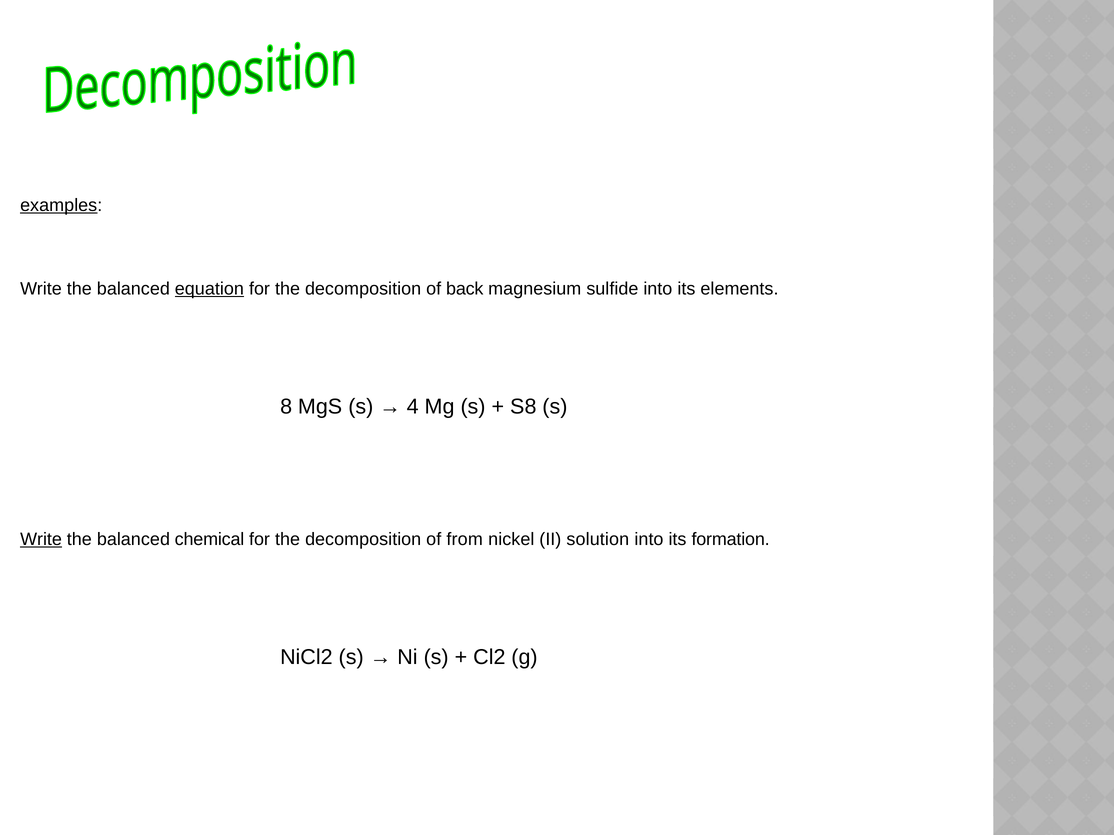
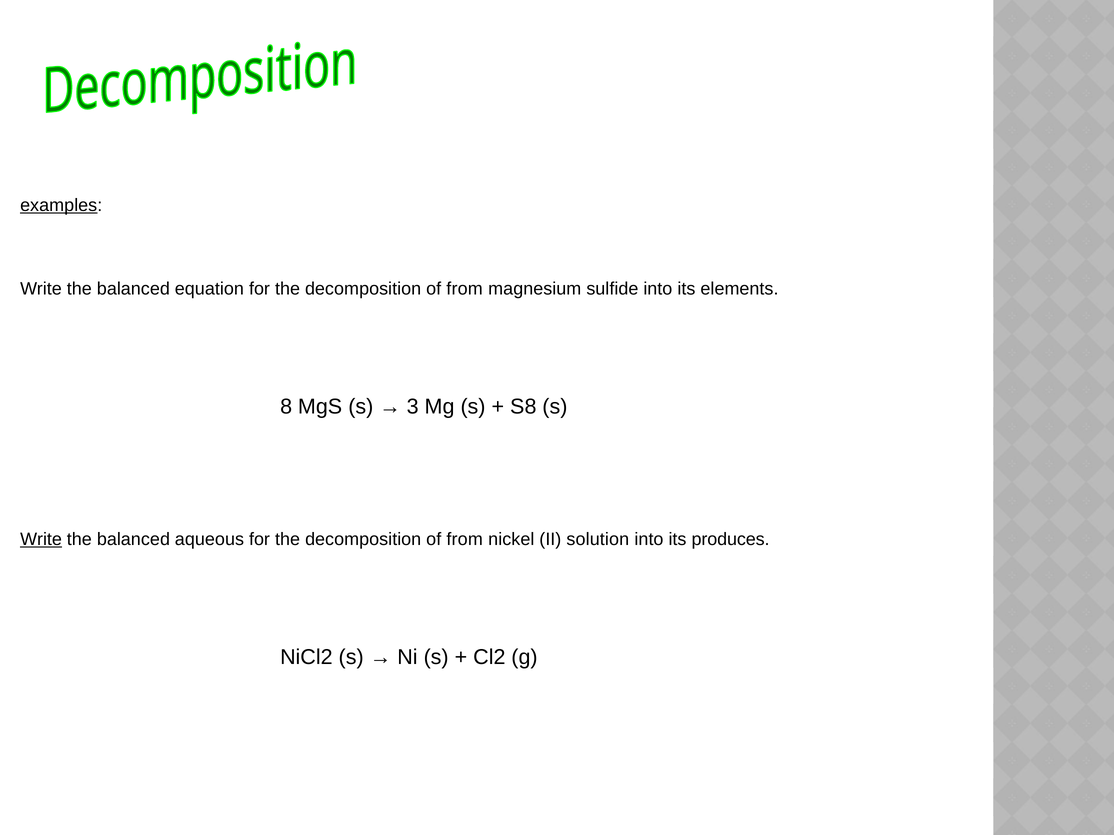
equation underline: present -> none (209, 289)
back: back -> from (465, 289)
4: 4 -> 3 (413, 407)
chemical: chemical -> aqueous (209, 540)
formation: formation -> produces (731, 540)
